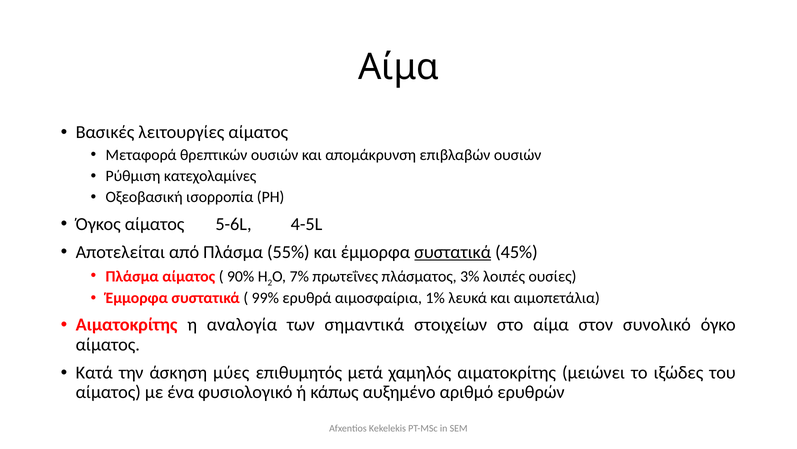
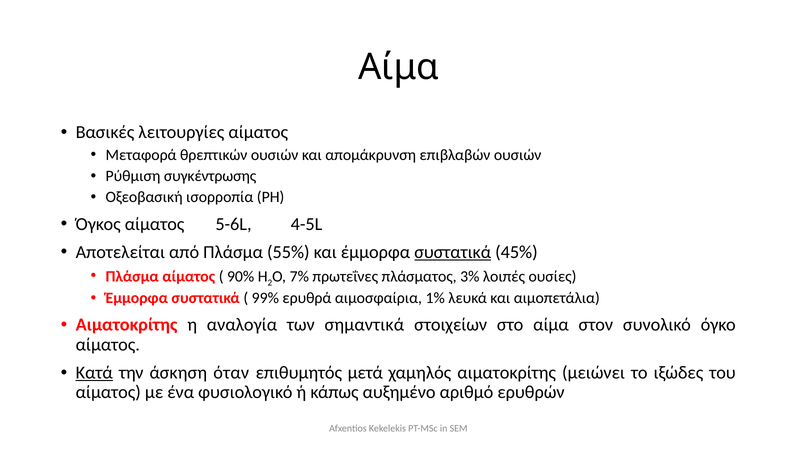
κατεχολαμίνες: κατεχολαμίνες -> συγκέντρωσης (210, 176)
Κατά underline: none -> present (94, 372)
μύες: μύες -> όταν (231, 372)
